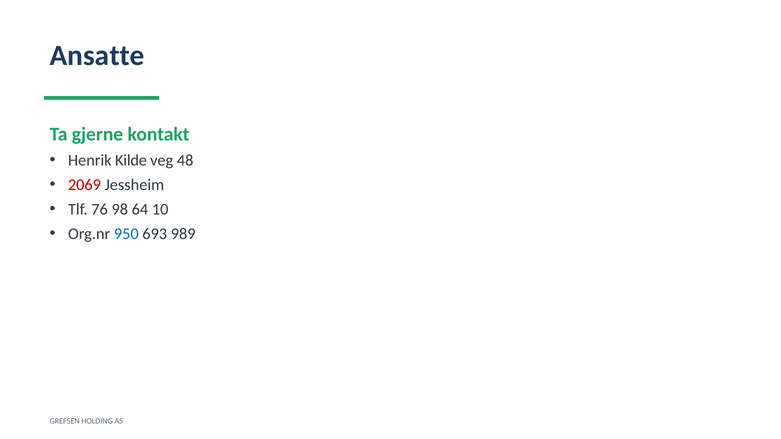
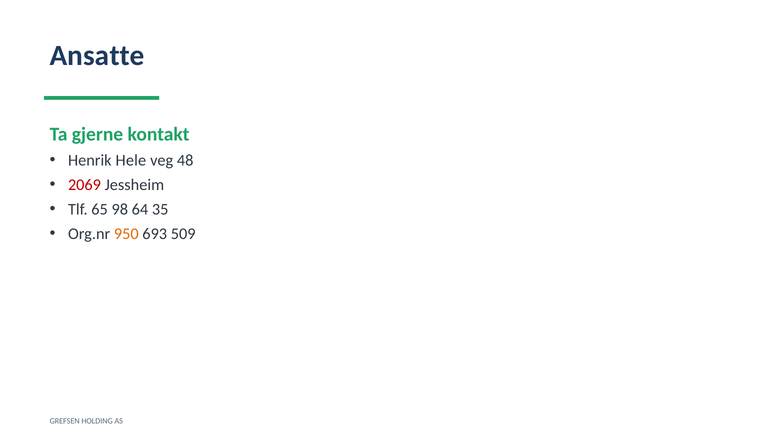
Kilde: Kilde -> Hele (131, 161)
76: 76 -> 65 (100, 209)
10: 10 -> 35 (160, 209)
950 colour: blue -> orange (126, 234)
989: 989 -> 509 (183, 234)
